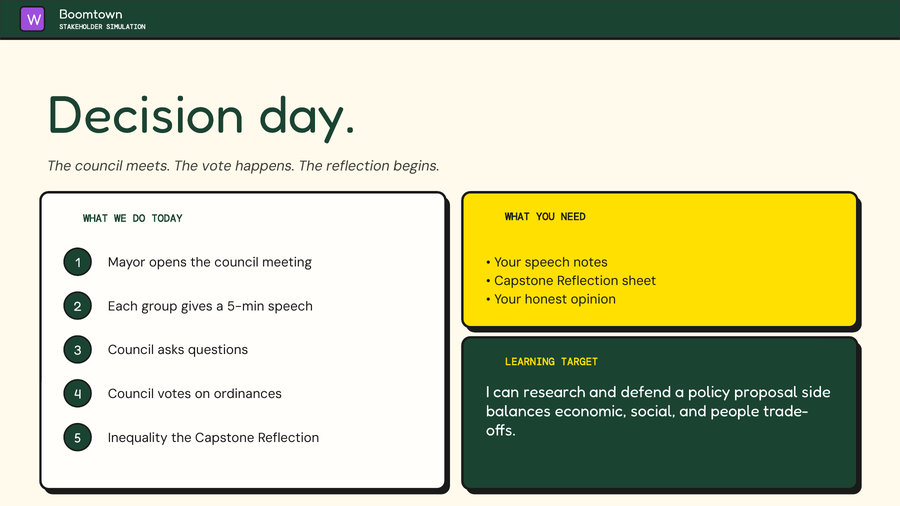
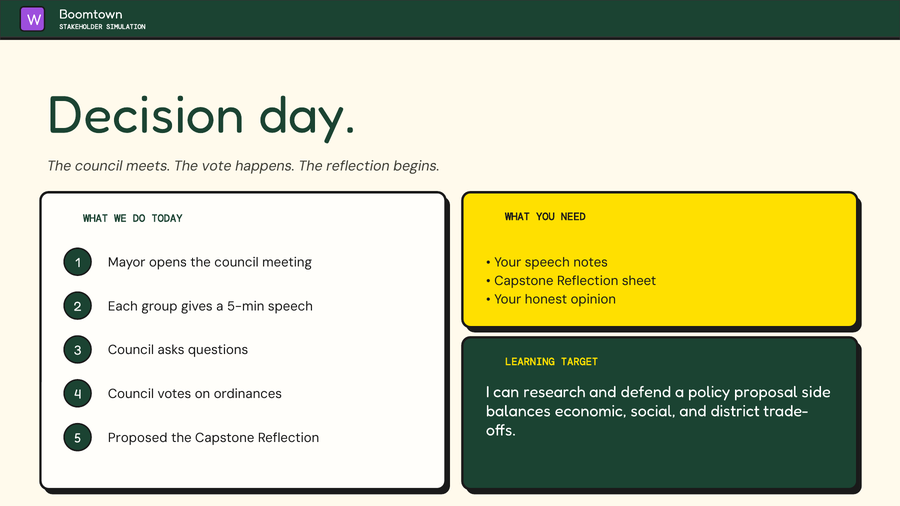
people: people -> district (735, 411)
Inequality: Inequality -> Proposed (138, 438)
